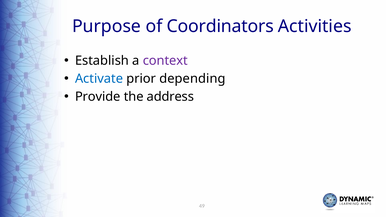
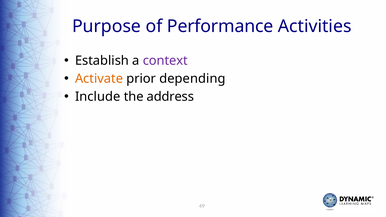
Coordinators: Coordinators -> Performance (220, 26)
Activate colour: blue -> orange (99, 79)
Provide: Provide -> Include (98, 97)
